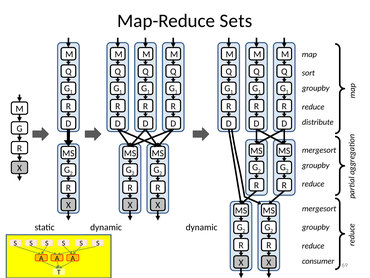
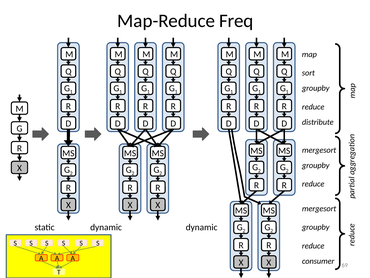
Sets: Sets -> Freq (236, 21)
